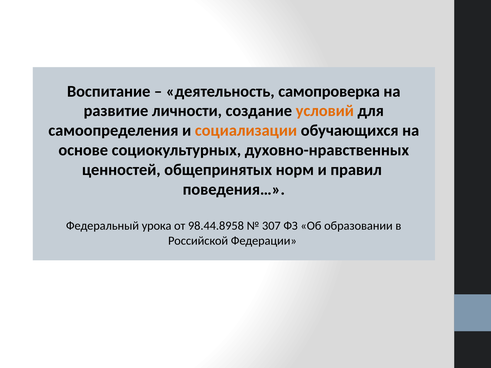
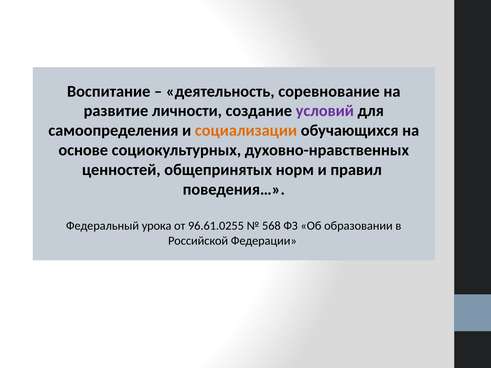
самопроверка: самопроверка -> соревнование (329, 91)
условий colour: orange -> purple (325, 111)
98.44.8958: 98.44.8958 -> 96.61.0255 (216, 226)
307: 307 -> 568 (271, 226)
